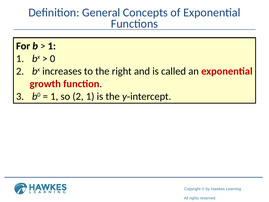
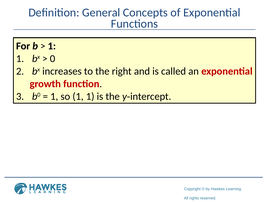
so 2: 2 -> 1 (78, 96)
